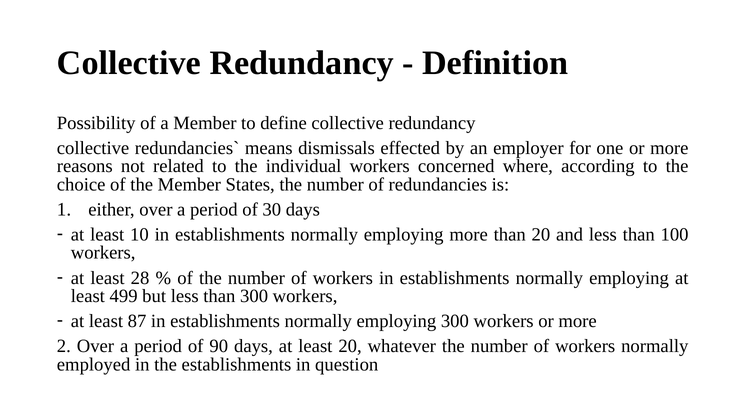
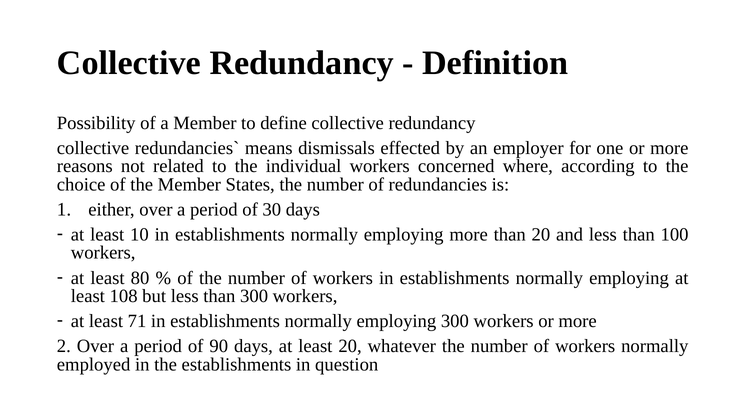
28: 28 -> 80 (140, 278)
499: 499 -> 108 (124, 296)
87: 87 -> 71 (137, 321)
